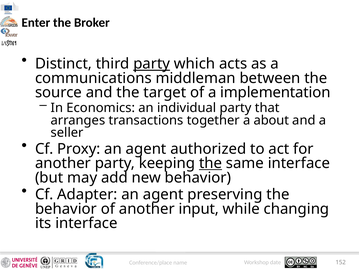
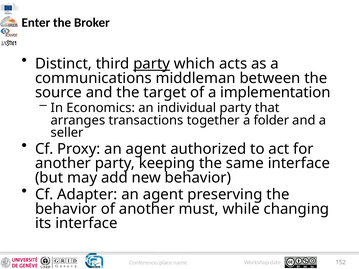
about: about -> folder (271, 120)
the underline: present -> none (211, 163)
input: input -> must (199, 209)
